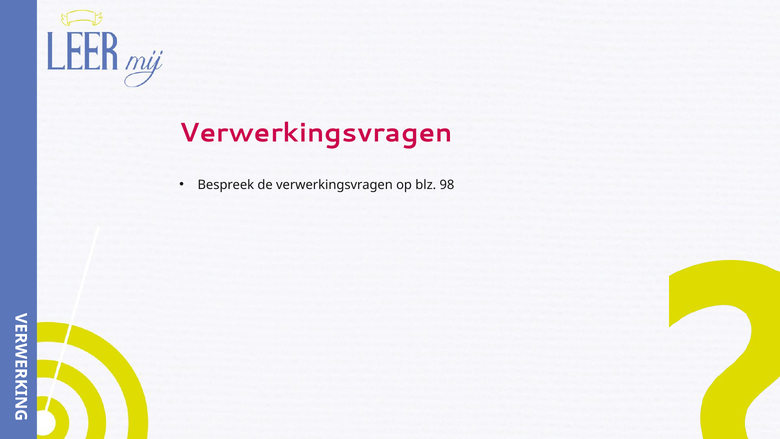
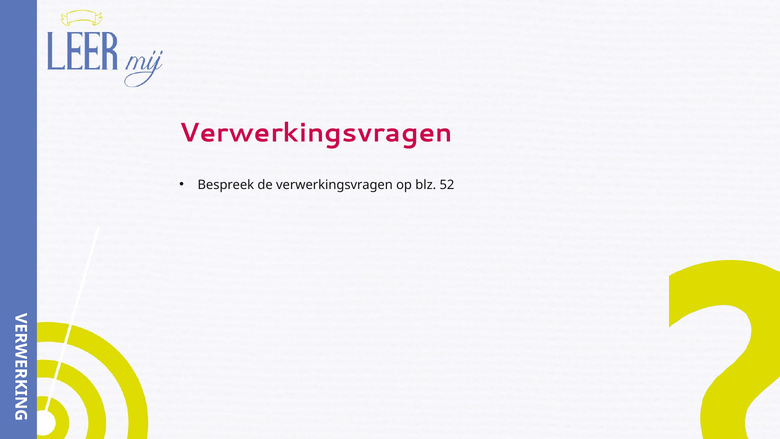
98: 98 -> 52 (447, 185)
